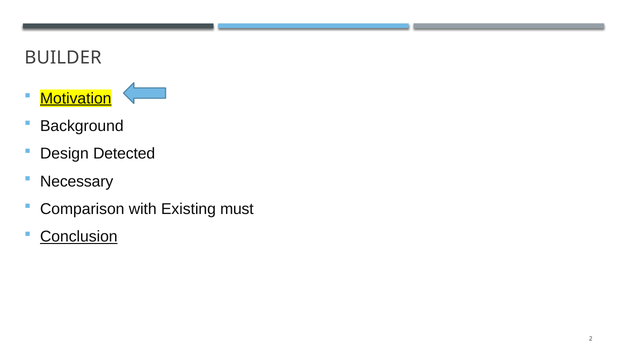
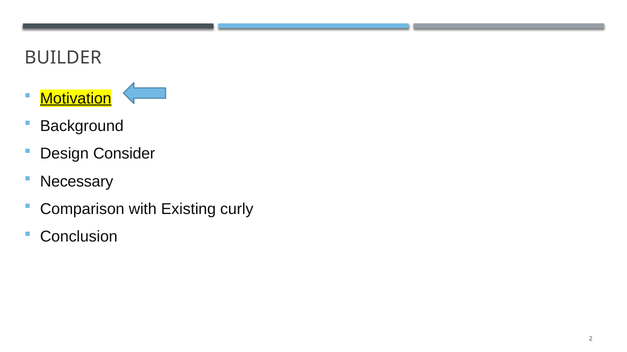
Detected: Detected -> Consider (124, 154)
must: must -> curly (237, 210)
Conclusion underline: present -> none (79, 237)
